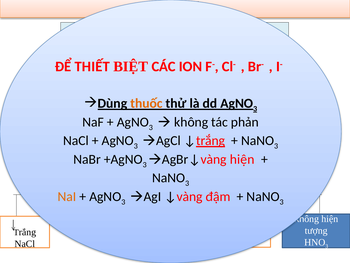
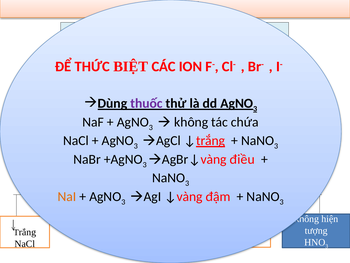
THIẾT: THIẾT -> THỨC (92, 67)
thuốc colour: orange -> purple (146, 103)
phản: phản -> chứa (245, 122)
AgBr↓vàng hiện: hiện -> điều (242, 159)
